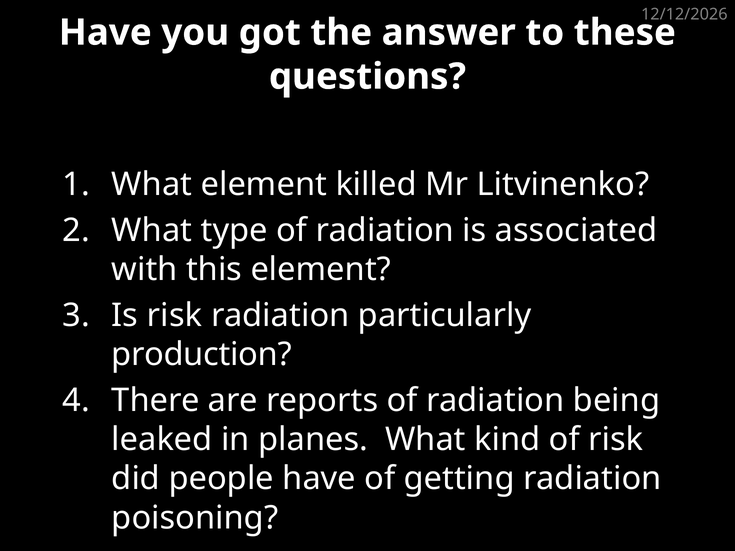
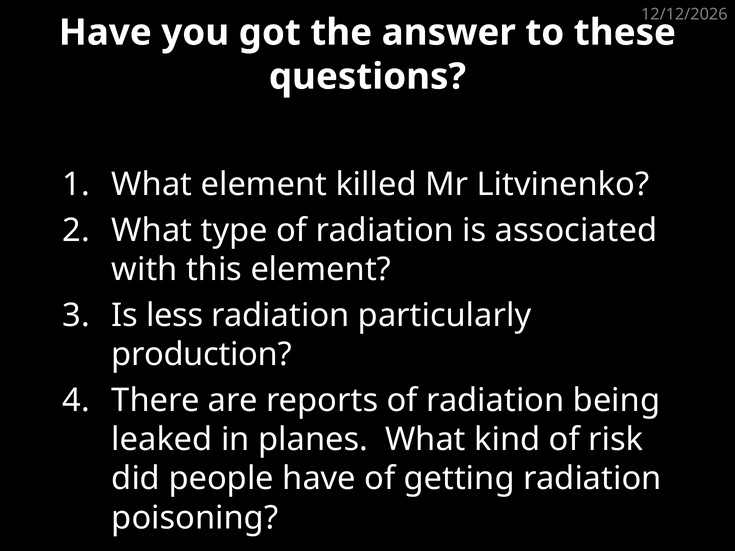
Is risk: risk -> less (175, 316)
